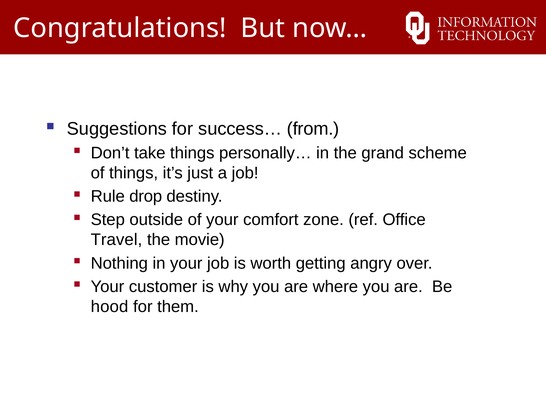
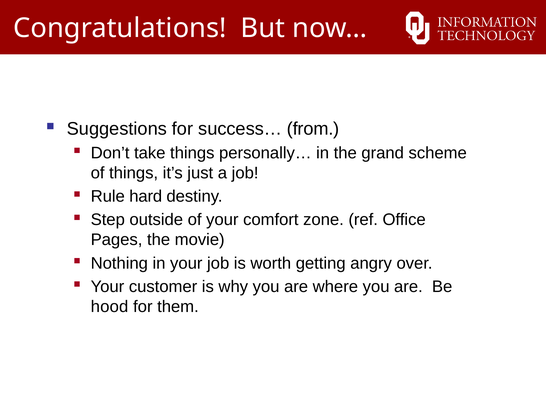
drop: drop -> hard (146, 196)
Travel: Travel -> Pages (117, 240)
